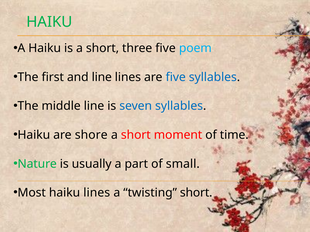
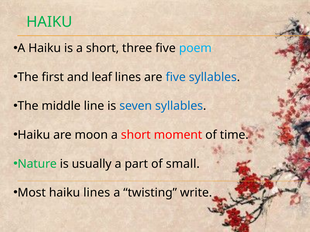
and line: line -> leaf (102, 77)
shore: shore -> moon (91, 135)
twisting short: short -> write (196, 193)
